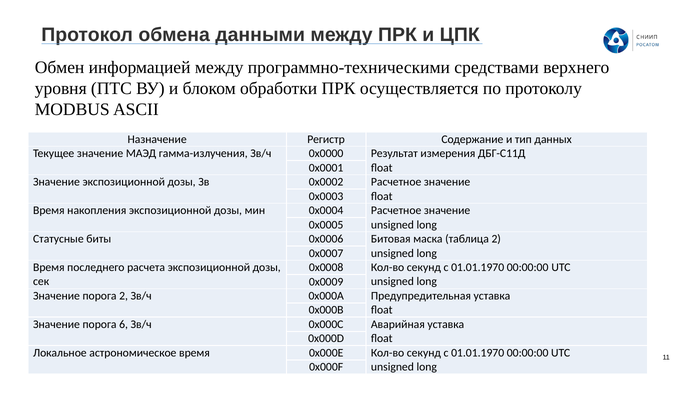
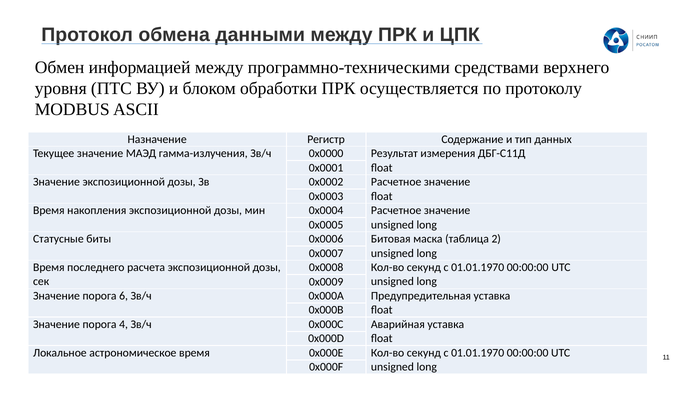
порога 2: 2 -> 6 (124, 296)
6: 6 -> 4 (124, 324)
